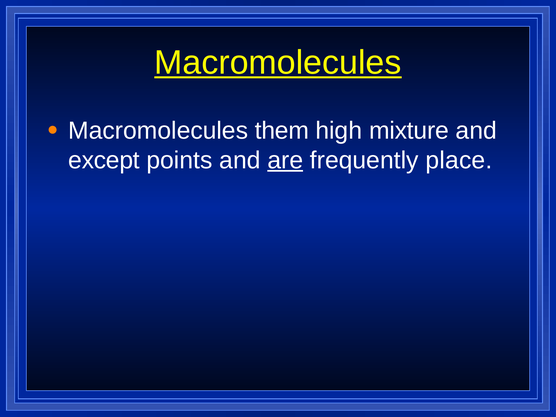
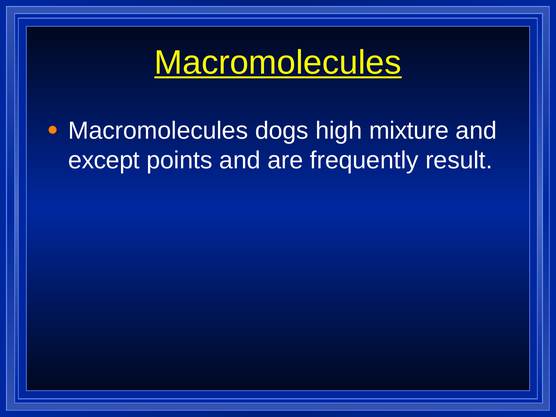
them: them -> dogs (282, 131)
are underline: present -> none (285, 160)
place: place -> result (459, 160)
